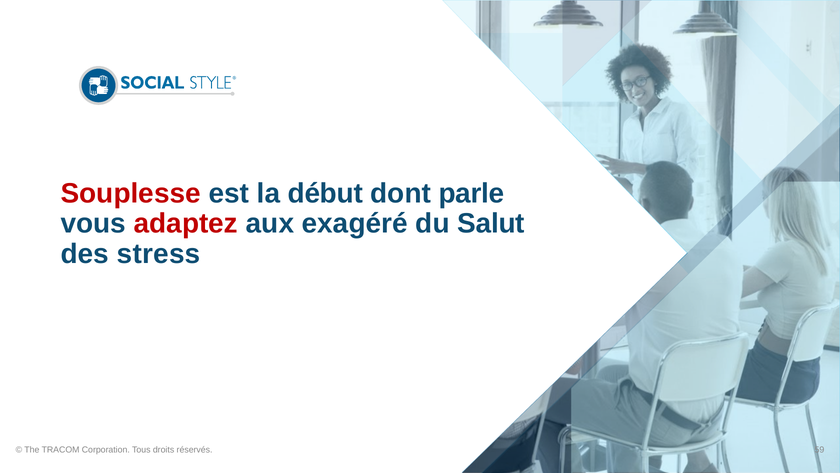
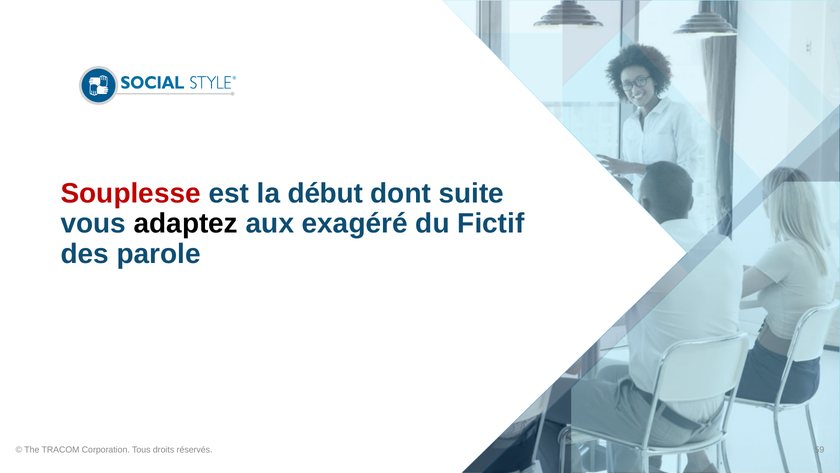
parle: parle -> suite (471, 193)
adaptez colour: red -> black (186, 223)
Salut: Salut -> Fictif (491, 223)
stress: stress -> parole (159, 254)
